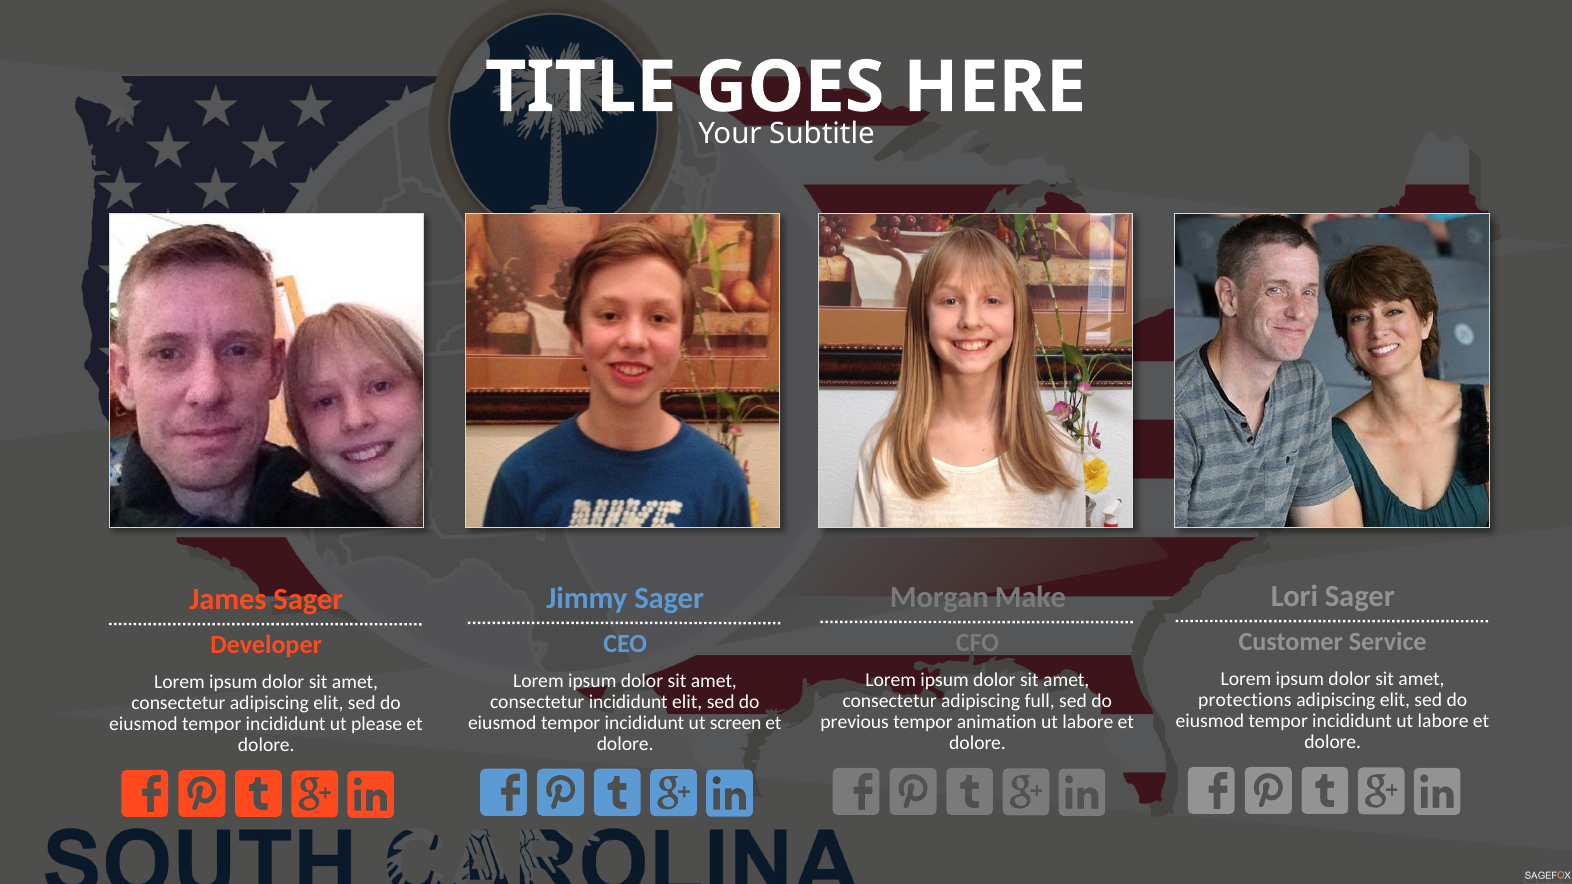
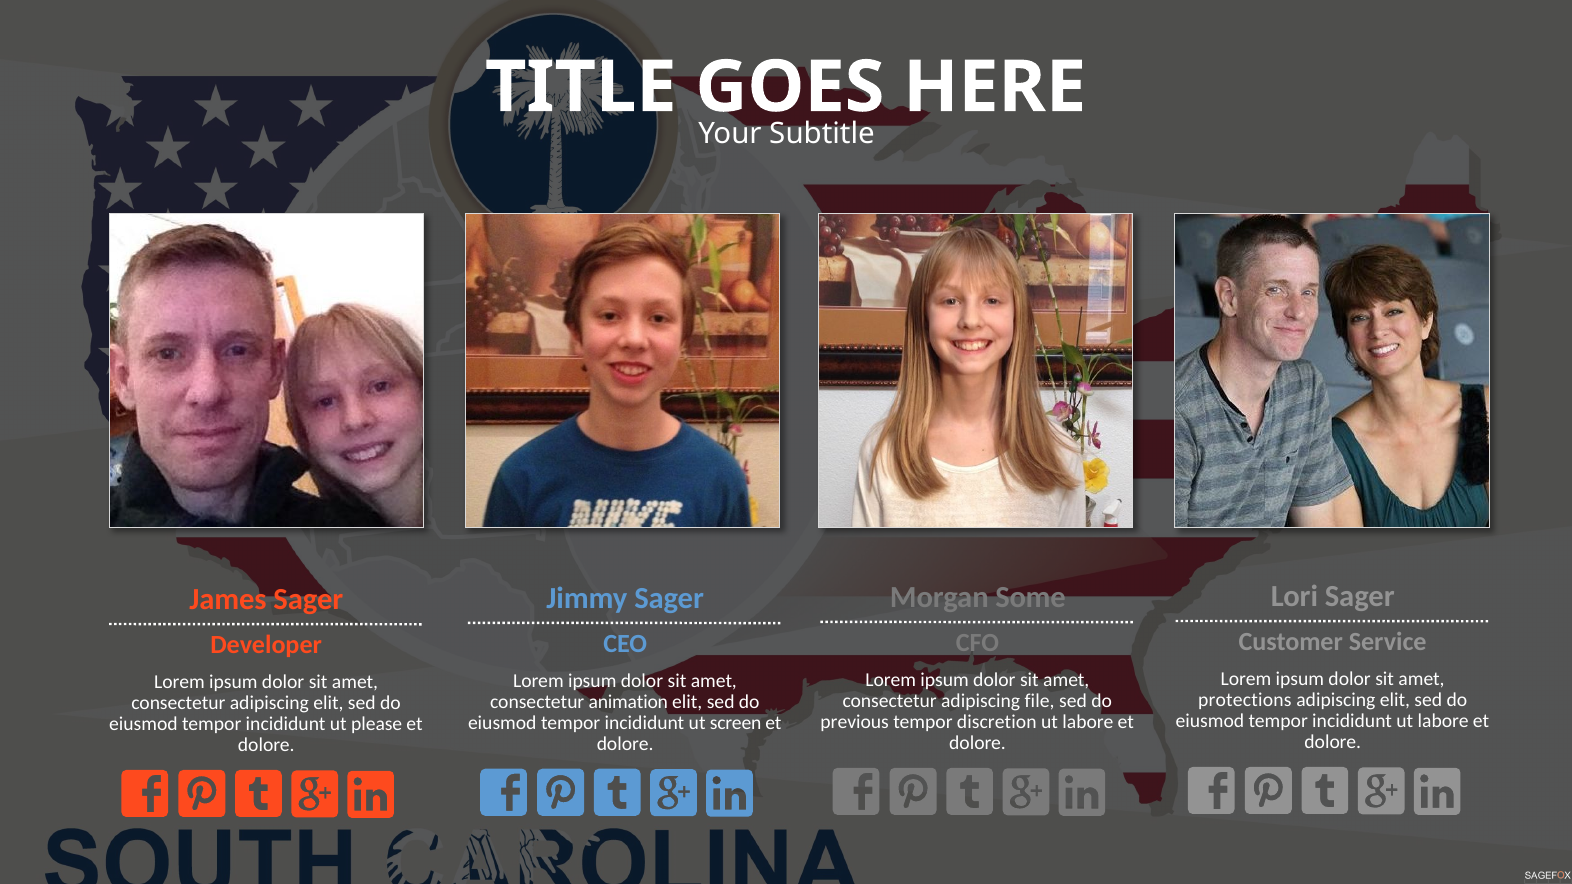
Make: Make -> Some (1031, 598)
full: full -> file (1040, 701)
consectetur incididunt: incididunt -> animation (628, 702)
animation: animation -> discretion (997, 722)
